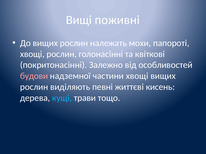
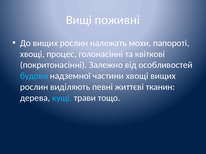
хвощі рослин: рослин -> процес (62, 54)
будови colour: pink -> light blue (34, 76)
кисень: кисень -> тканин (160, 87)
